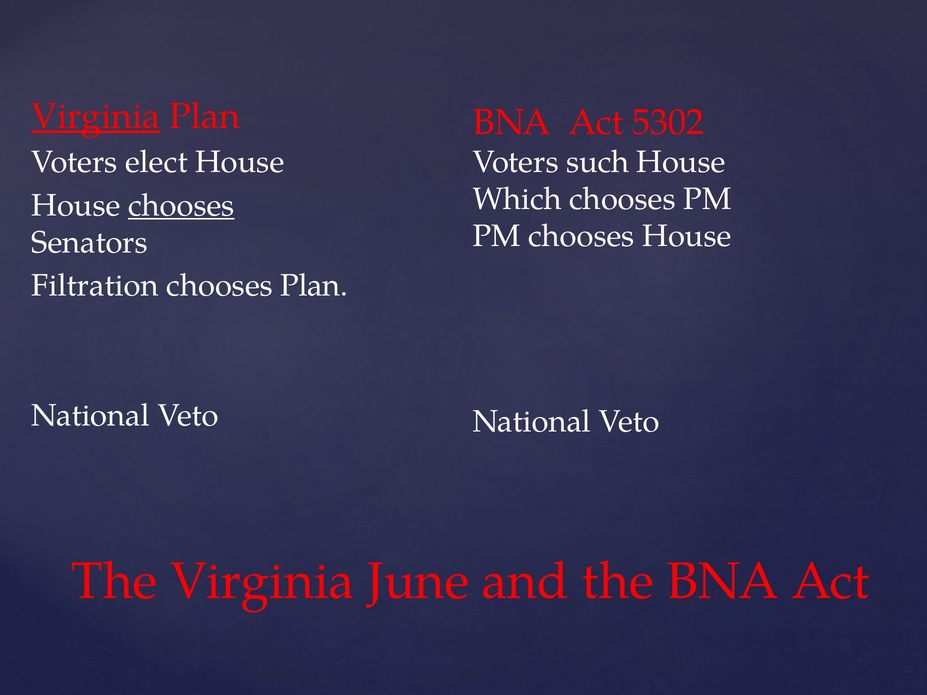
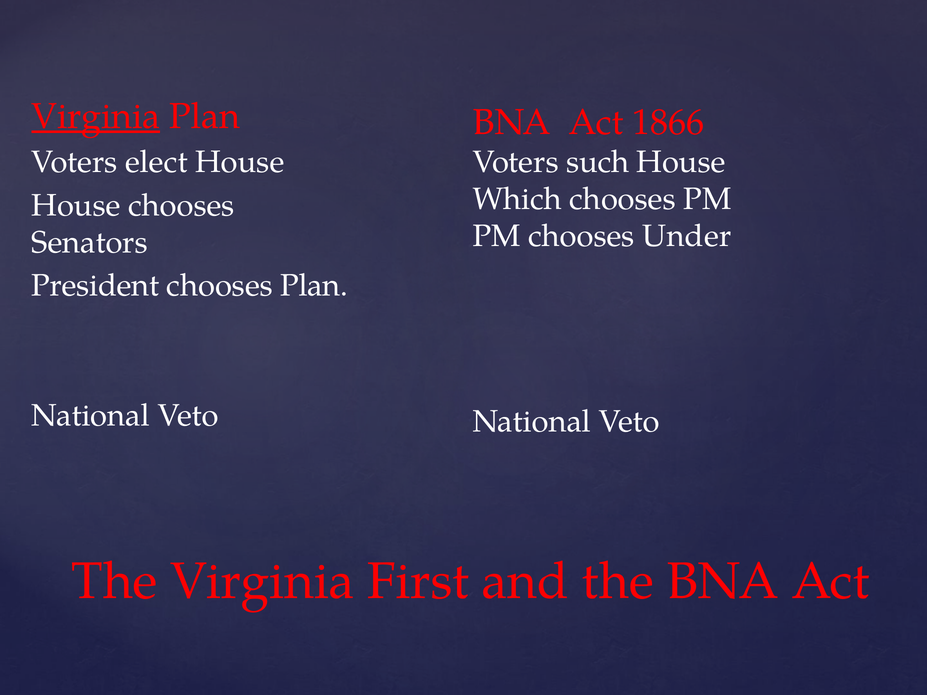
5302: 5302 -> 1866 (668, 122)
chooses underline: present -> none (181, 206)
chooses House: House -> Under (687, 236)
Filtration: Filtration -> President (95, 286)
June: June -> First (418, 582)
